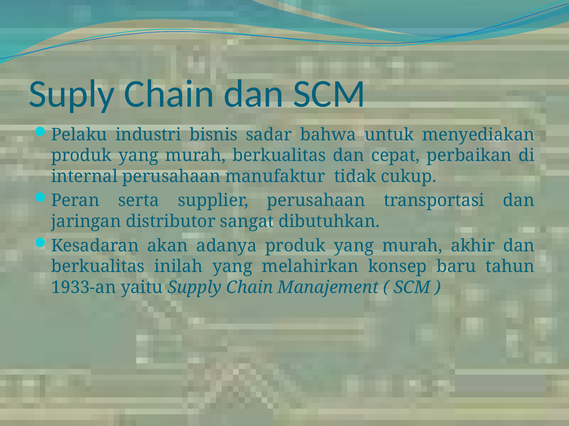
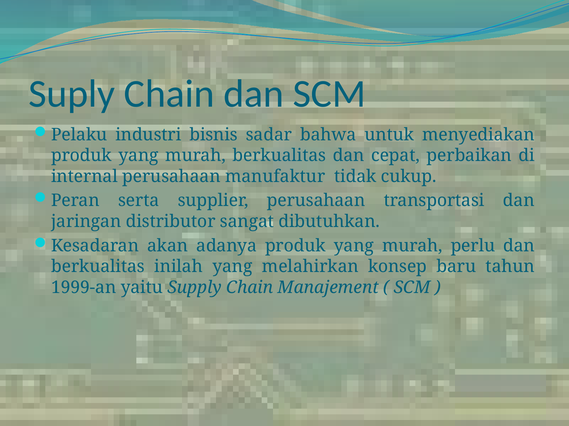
akhir: akhir -> perlu (473, 246)
1933-an: 1933-an -> 1999-an (84, 288)
